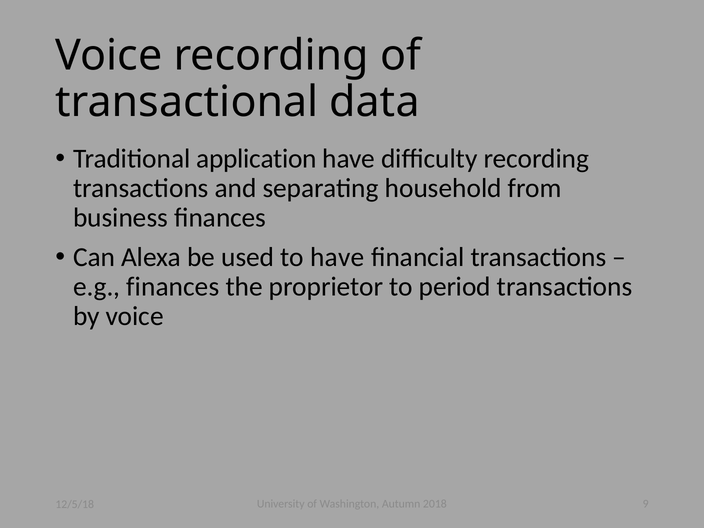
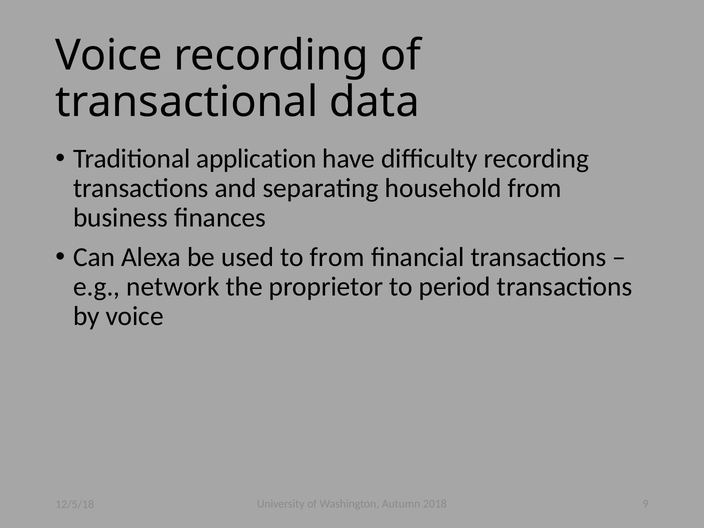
to have: have -> from (337, 257)
e.g finances: finances -> network (173, 287)
